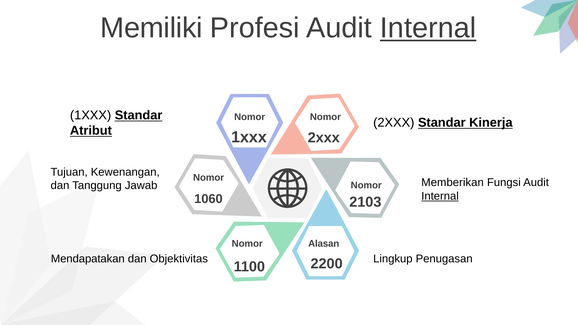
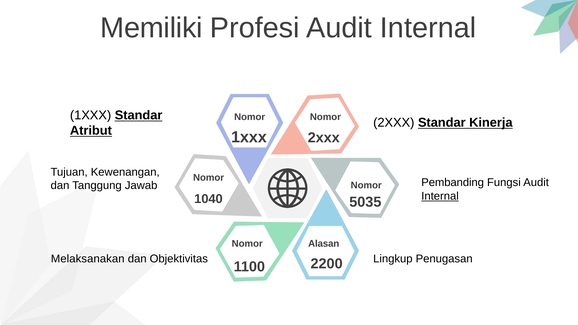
Internal underline: present -> none (428, 28)
Memberikan: Memberikan -> Pembanding (453, 183)
1060: 1060 -> 1040 (208, 199)
2103: 2103 -> 5035 (365, 202)
Mendapatakan: Mendapatakan -> Melaksanakan (88, 259)
